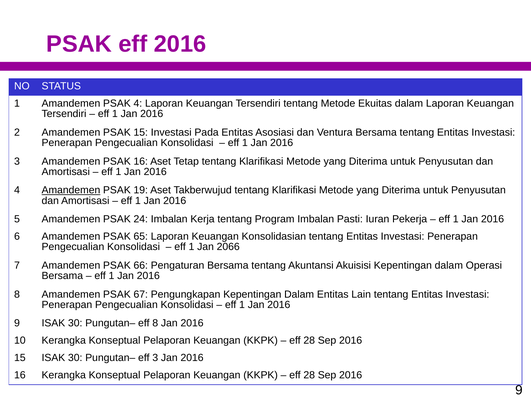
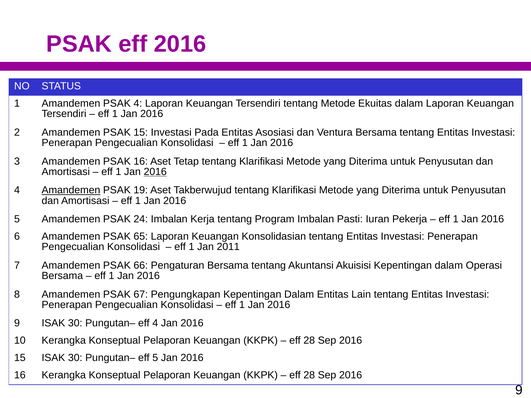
2016 underline: none -> present (155, 172)
2066: 2066 -> 2011 (228, 247)
eff 8: 8 -> 4 (155, 323)
eff 3: 3 -> 5 (155, 358)
